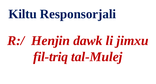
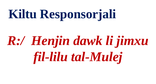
fil-triq: fil-triq -> fil-lilu (51, 57)
